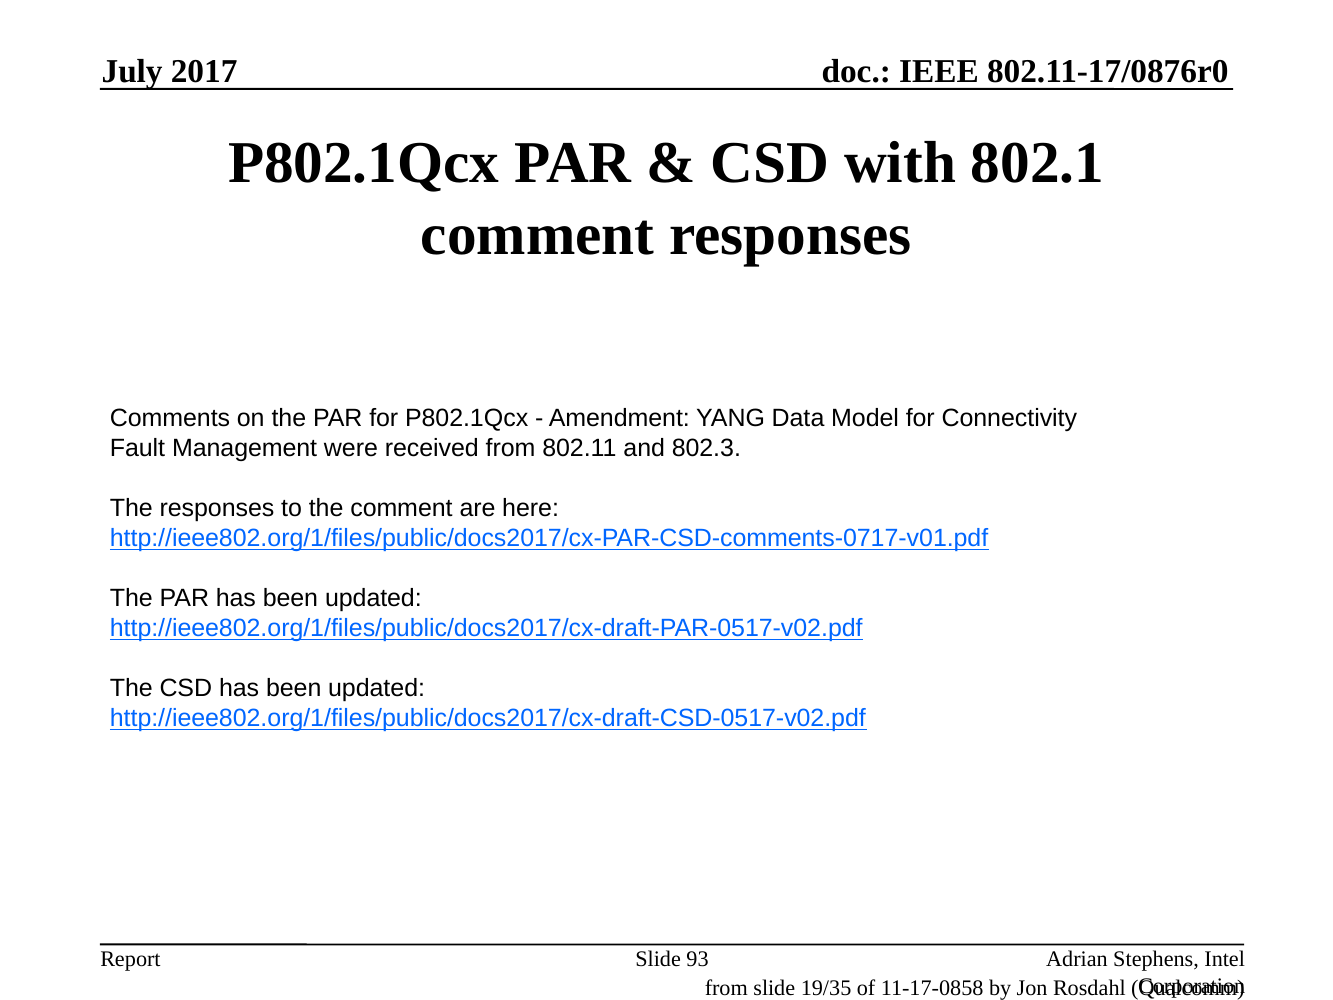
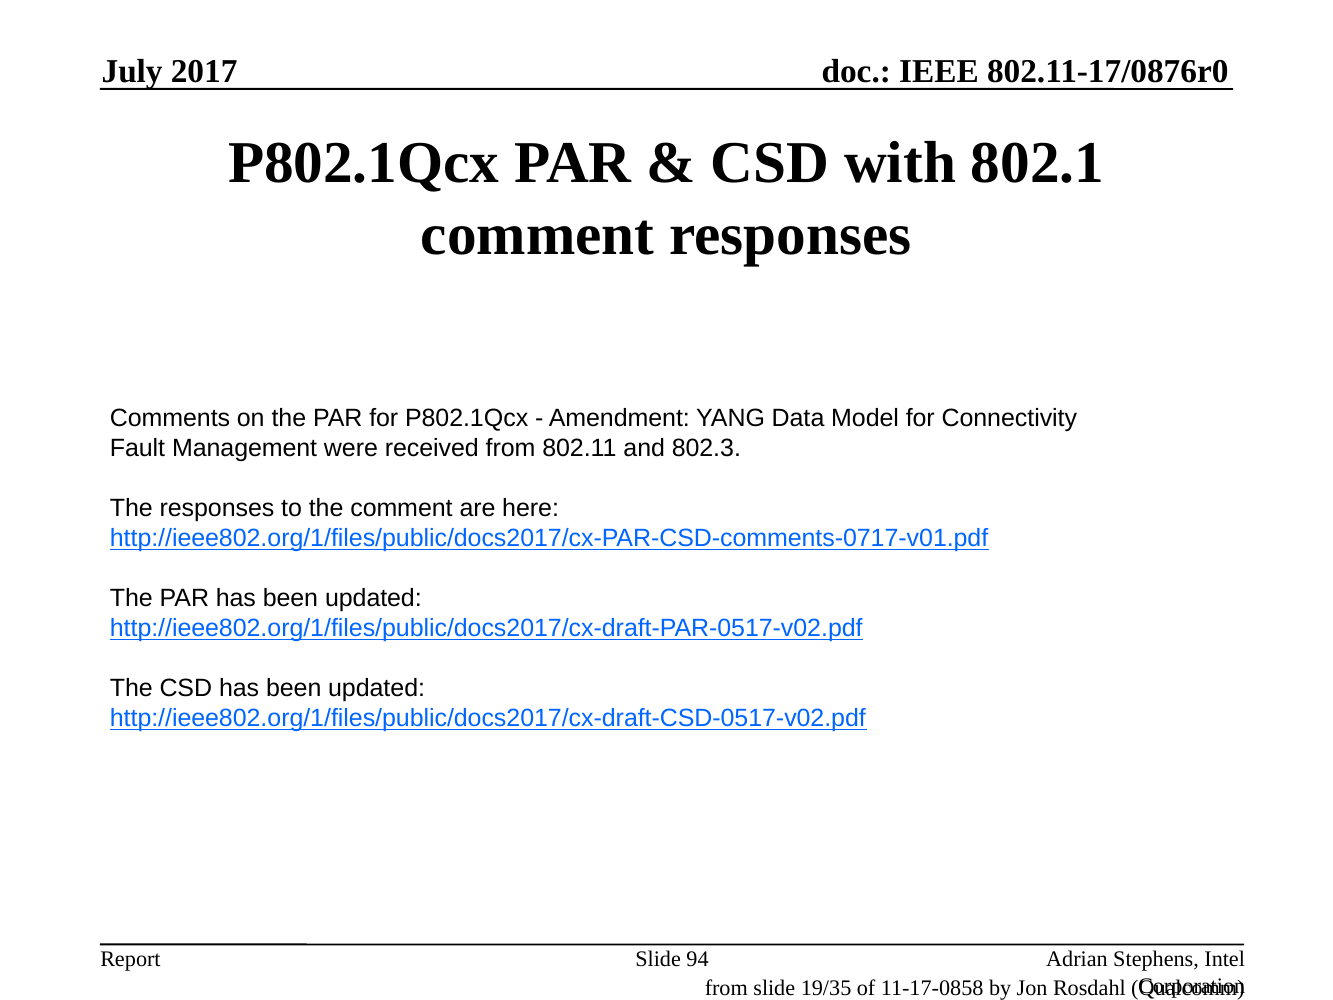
93: 93 -> 94 (698, 959)
